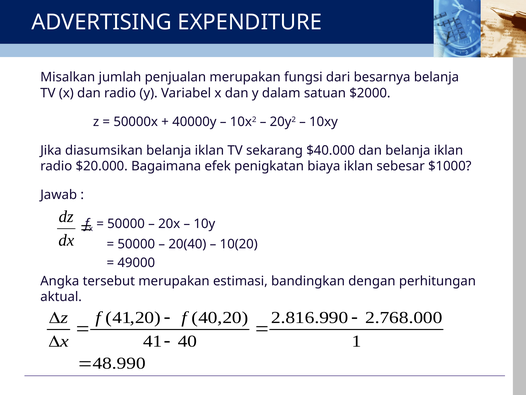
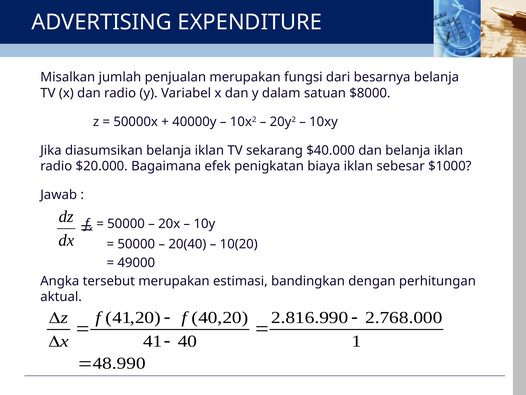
$2000: $2000 -> $8000 (370, 93)
